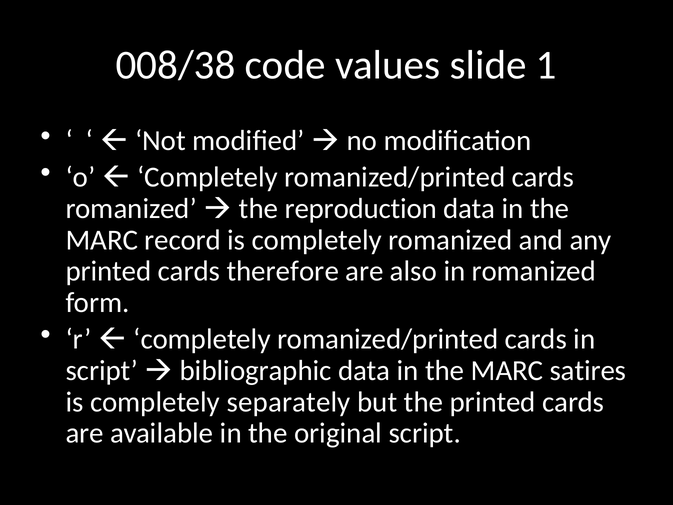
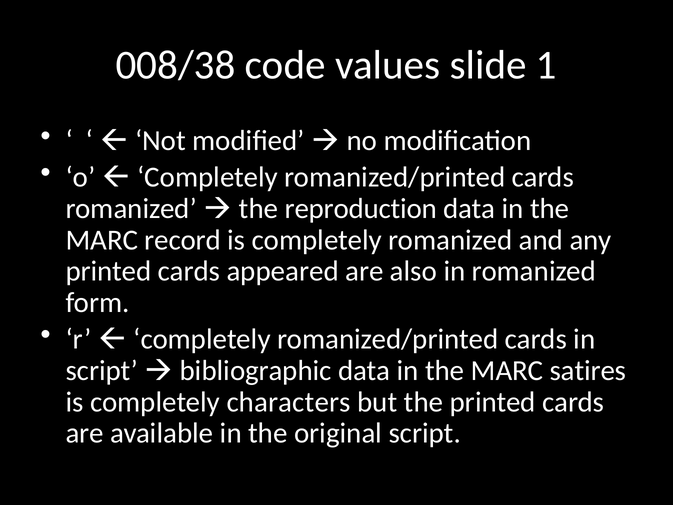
therefore: therefore -> appeared (283, 271)
separately: separately -> characters (289, 402)
